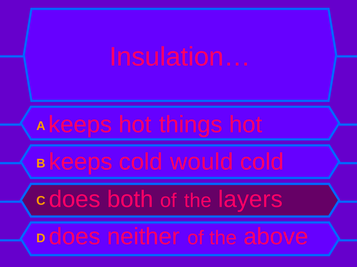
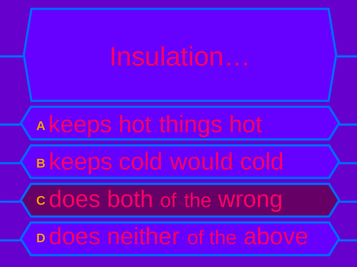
layers: layers -> wrong (251, 200)
